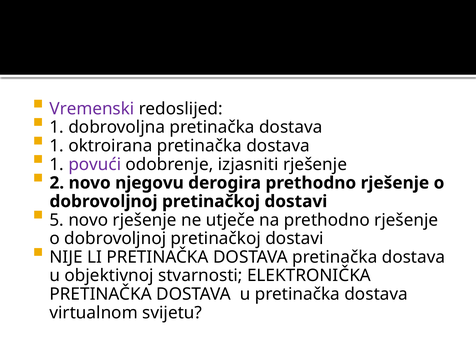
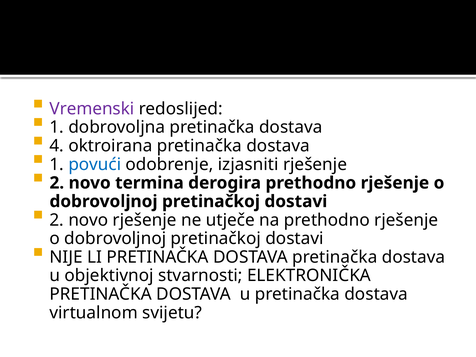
1: 1 -> 4 (57, 146)
povući colour: purple -> blue (95, 164)
njegovu: njegovu -> termina (149, 183)
5: 5 -> 2 (57, 220)
